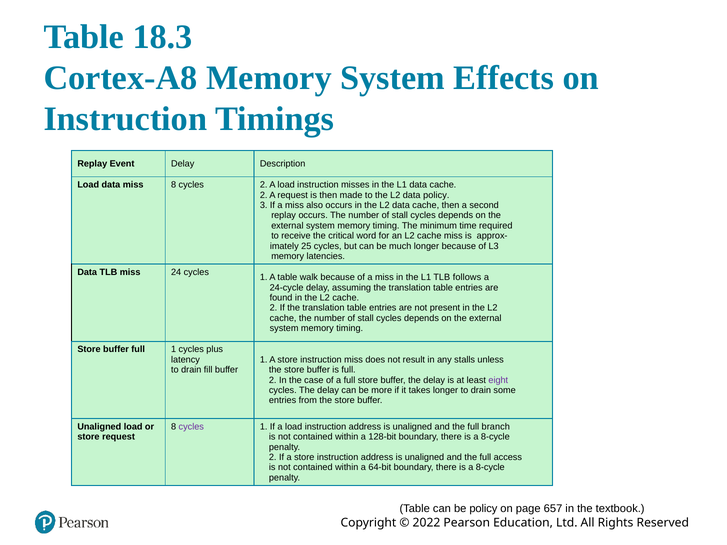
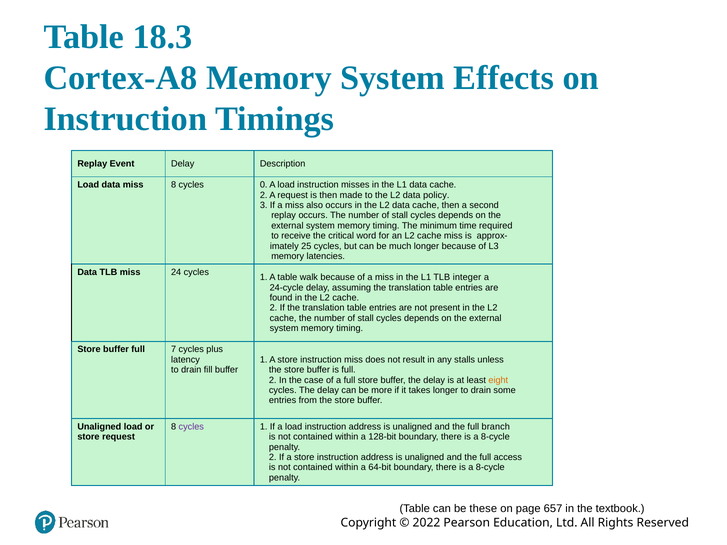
cycles 2: 2 -> 0 (264, 185)
follows: follows -> integer (467, 278)
full 1: 1 -> 7 (174, 350)
eight colour: purple -> orange (498, 380)
be policy: policy -> these (483, 509)
